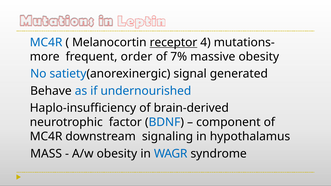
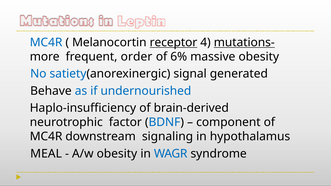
mutations- underline: none -> present (244, 42)
7%: 7% -> 6% (179, 57)
MASS: MASS -> MEAL (46, 154)
